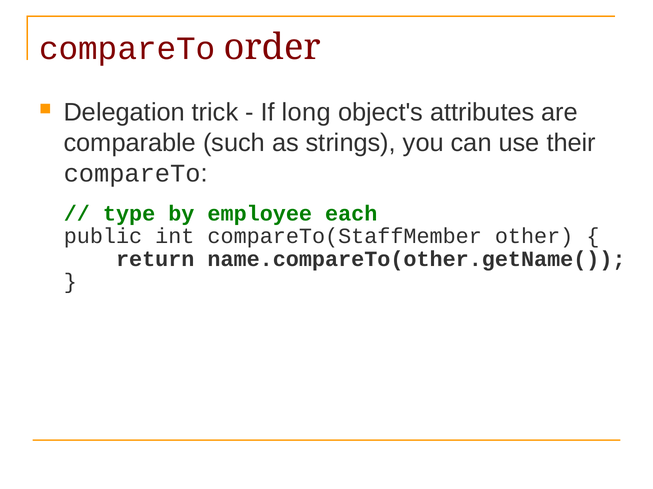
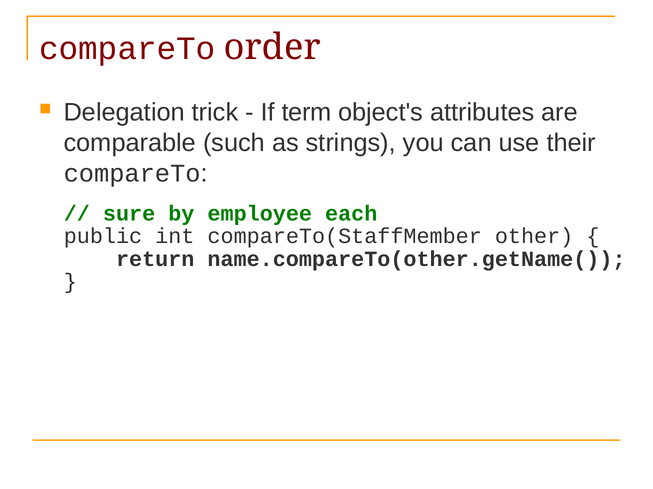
long: long -> term (307, 113)
type: type -> sure (129, 214)
